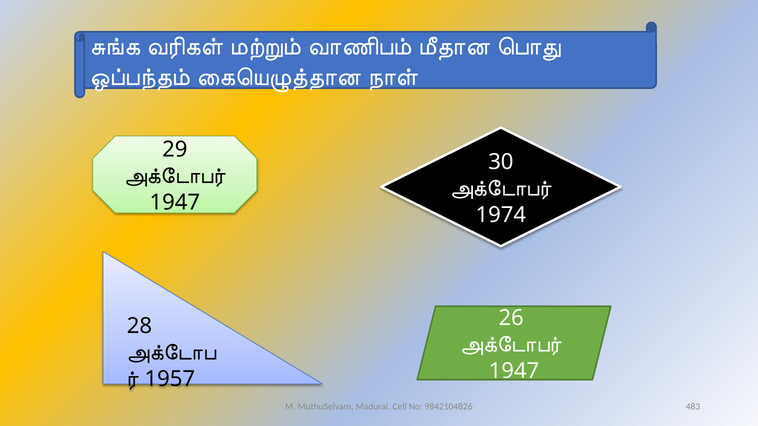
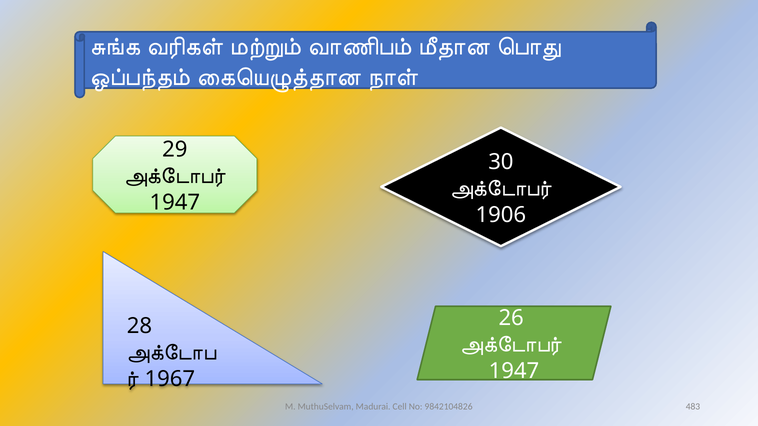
1974: 1974 -> 1906 (501, 215)
1957: 1957 -> 1967 (170, 379)
